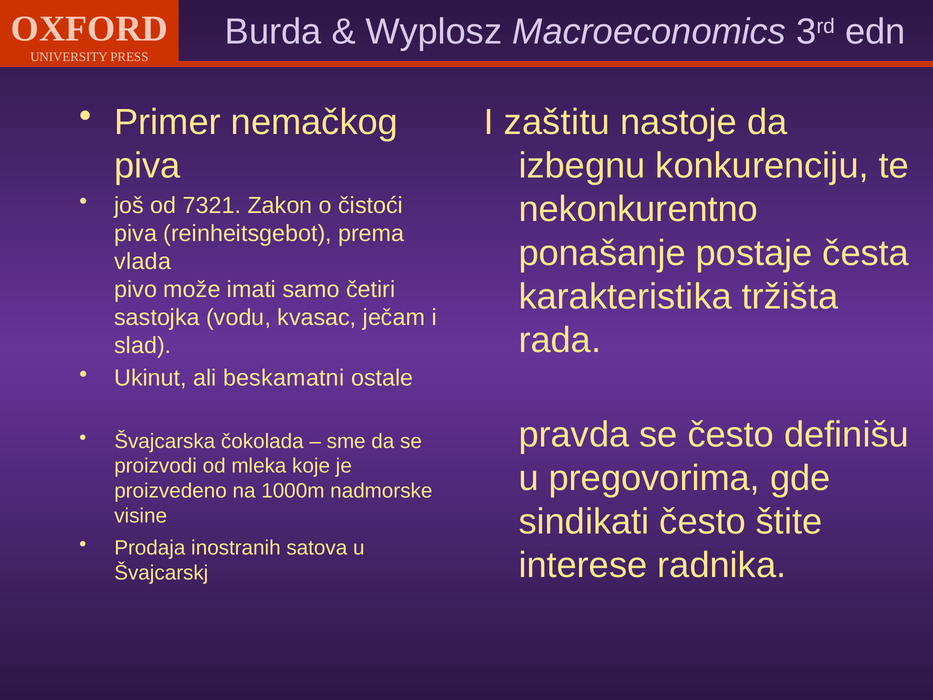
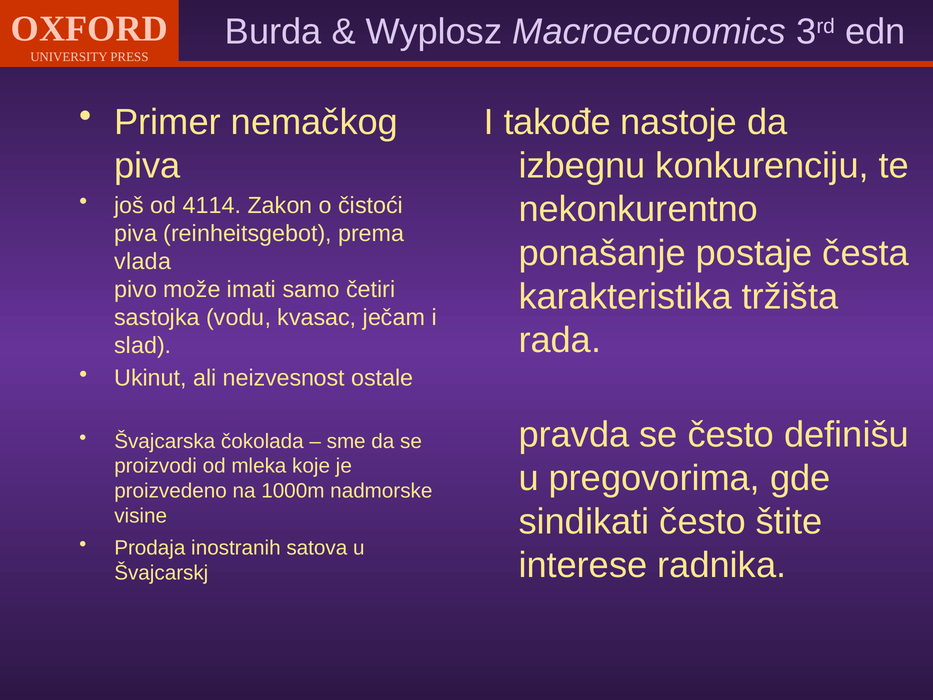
zaštitu: zaštitu -> takođe (557, 122)
7321: 7321 -> 4114 (212, 205)
beskamatni: beskamatni -> neizvesnost (284, 378)
